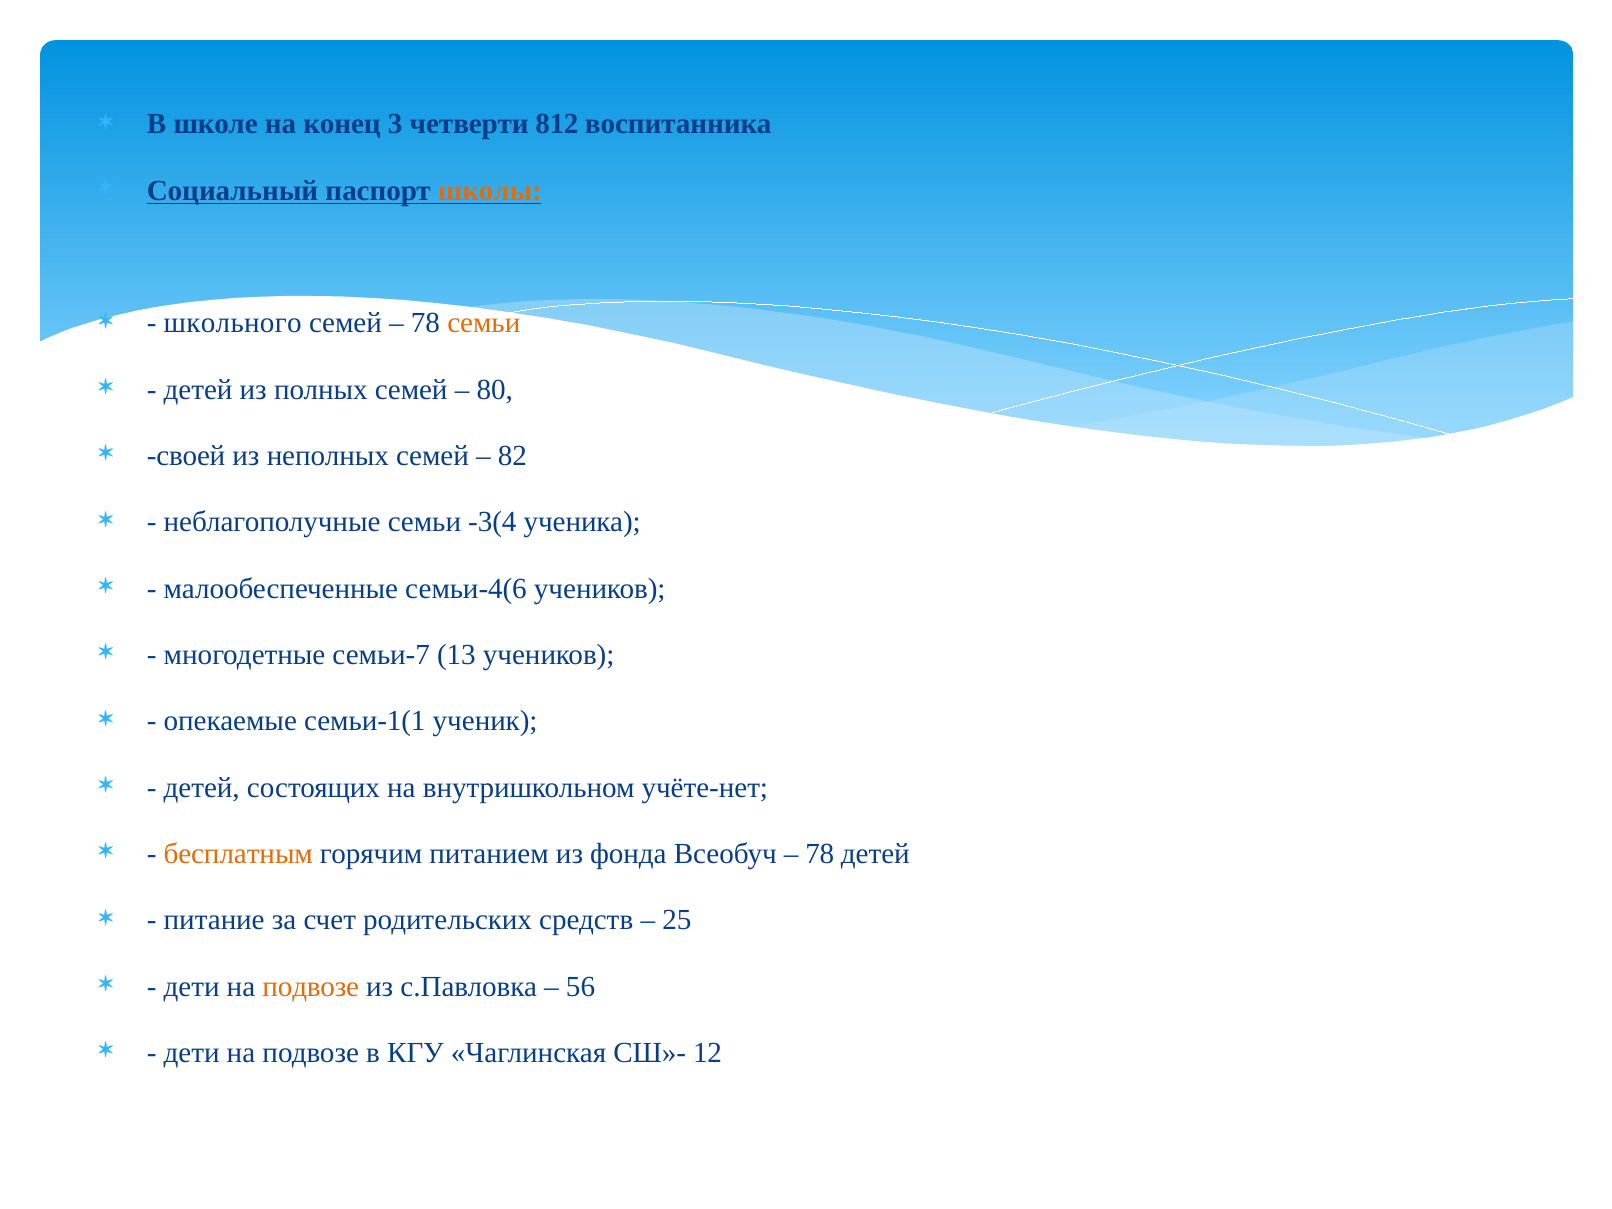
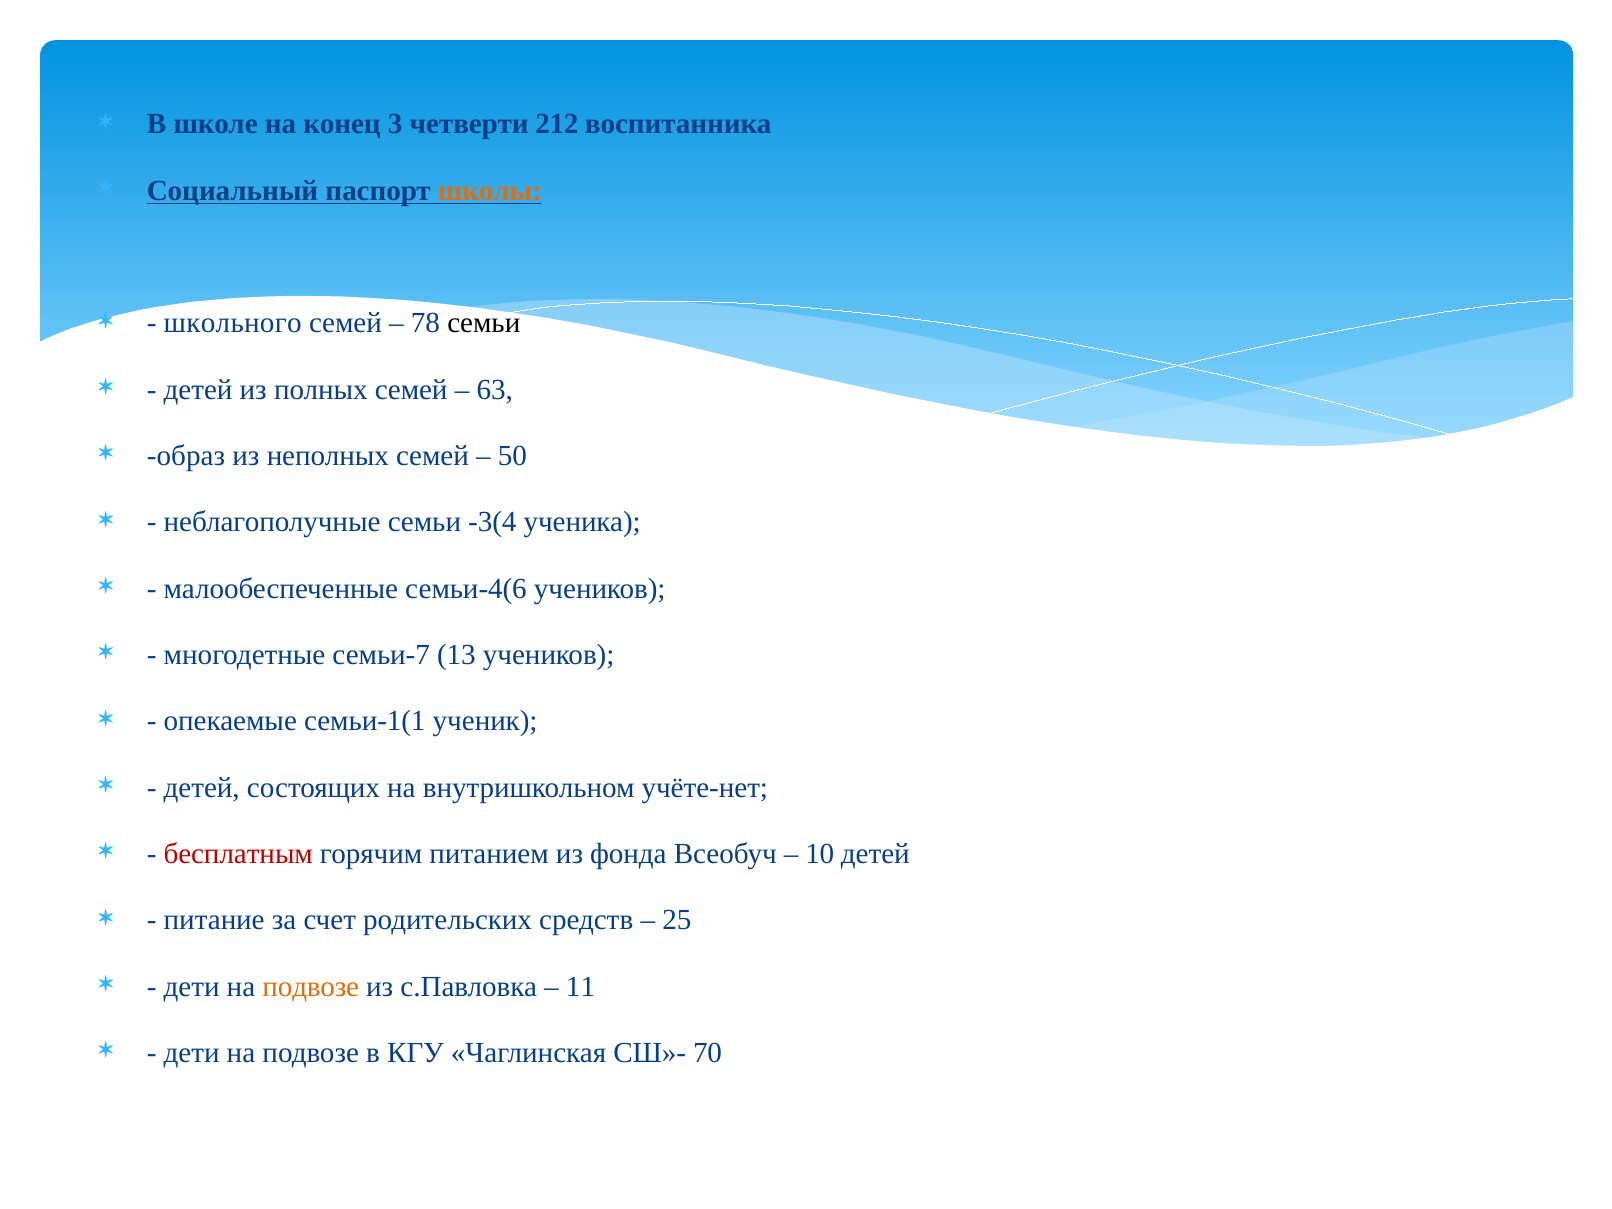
812: 812 -> 212 (557, 124)
семьи colour: orange -> black (484, 323)
80: 80 -> 63 (495, 390)
своей: своей -> образ (186, 456)
82: 82 -> 50 (512, 456)
бесплатным colour: orange -> red (238, 854)
78: 78 -> 10 (820, 854)
56: 56 -> 11 (581, 986)
12: 12 -> 70 (708, 1053)
